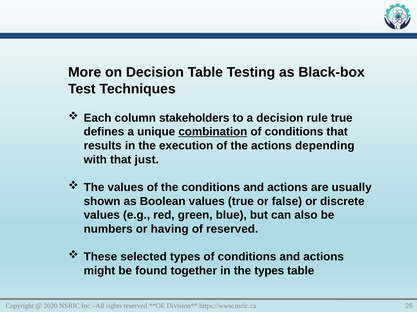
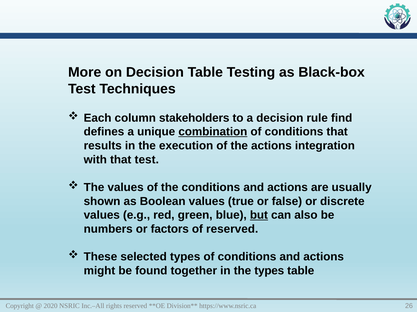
rule true: true -> find (342, 118)
depending: depending -> integration (325, 146)
that just: just -> test (147, 160)
but underline: none -> present (259, 216)
having: having -> factors (170, 229)
